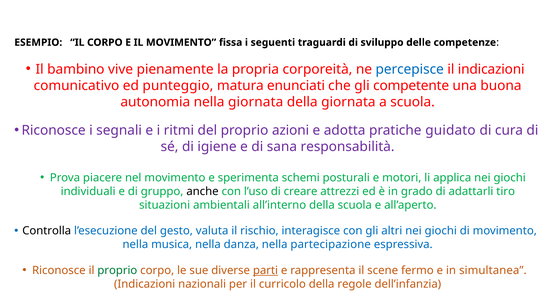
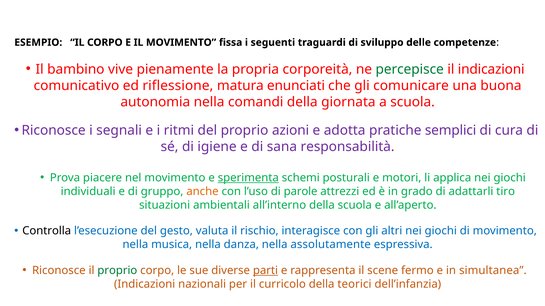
percepisce colour: blue -> green (410, 69)
punteggio: punteggio -> riflessione (178, 86)
competente: competente -> comunicare (411, 86)
nella giornata: giornata -> comandi (256, 102)
guidato: guidato -> semplici (451, 131)
sperimenta underline: none -> present (248, 178)
anche colour: black -> orange (202, 192)
creare: creare -> parole (301, 192)
partecipazione: partecipazione -> assolutamente (331, 245)
regole: regole -> teorici (354, 284)
